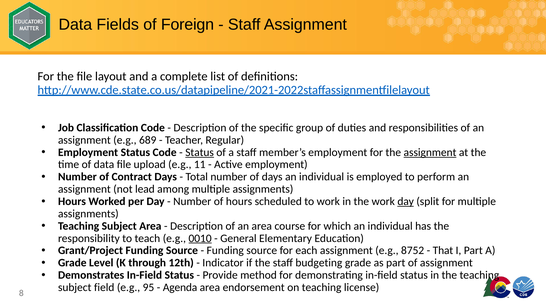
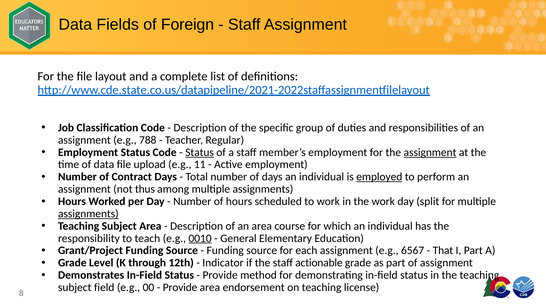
689: 689 -> 788 (148, 140)
employed underline: none -> present (379, 177)
lead: lead -> thus (145, 189)
day underline: present -> none (406, 201)
assignments underline: none -> present (88, 214)
8752: 8752 -> 6567 (413, 251)
budgeting: budgeting -> actionable (319, 263)
95: 95 -> 00 (148, 287)
Agenda: Agenda -> Provide (180, 287)
